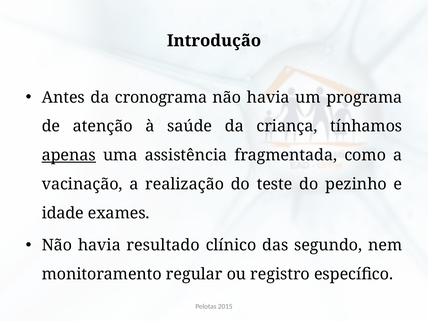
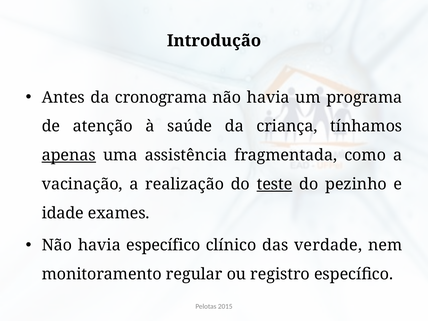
teste underline: none -> present (275, 184)
havia resultado: resultado -> específico (163, 245)
segundo: segundo -> verdade (328, 245)
